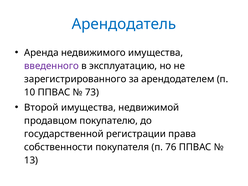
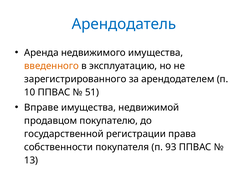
введенного colour: purple -> orange (51, 66)
73: 73 -> 51 (92, 92)
Второй: Второй -> Вправе (41, 107)
76: 76 -> 93 (171, 147)
